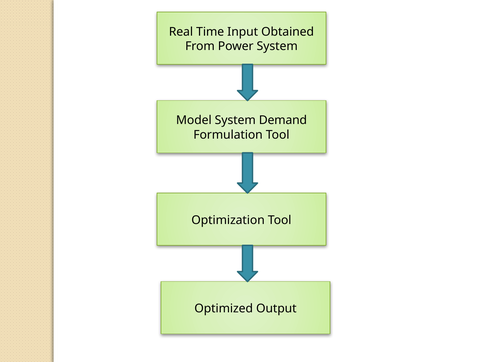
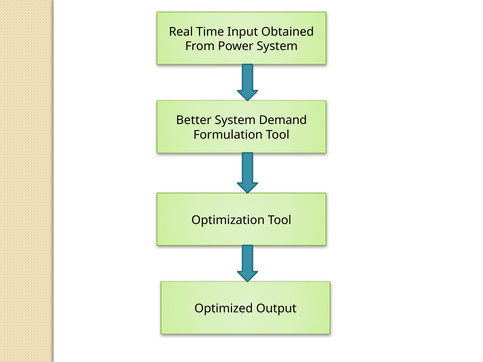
Model: Model -> Better (194, 120)
